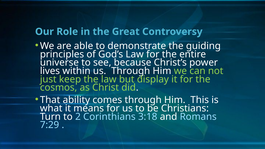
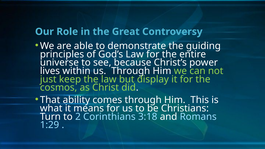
7:29: 7:29 -> 1:29 (50, 125)
